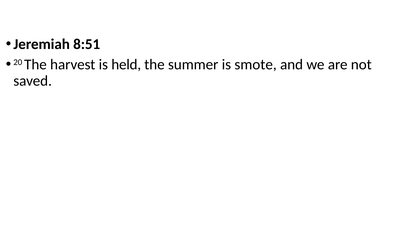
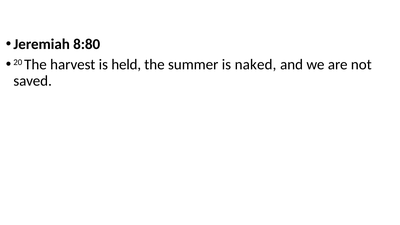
8:51: 8:51 -> 8:80 (87, 44)
smote: smote -> naked (256, 65)
